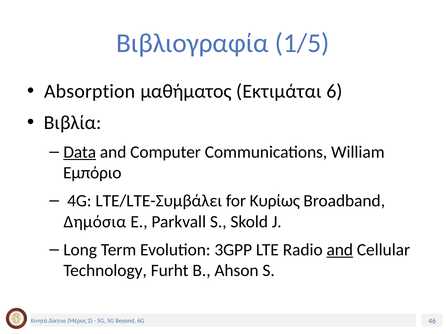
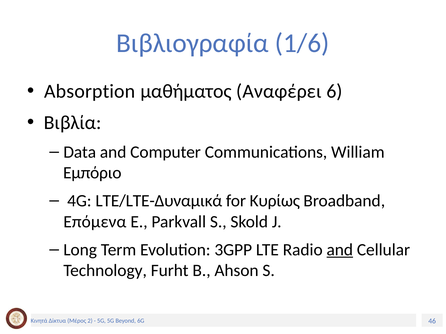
1/5: 1/5 -> 1/6 (302, 43)
Εκτιμάται: Εκτιμάται -> Αναφέρει (279, 91)
Data underline: present -> none (80, 152)
LTE/LTE-Συμβάλει: LTE/LTE-Συμβάλει -> LTE/LTE-Δυναμικά (159, 201)
Δημόσια: Δημόσια -> Επόμενα (95, 222)
